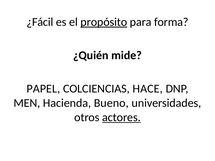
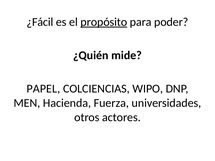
forma: forma -> poder (171, 22)
HACE: HACE -> WIPO (148, 89)
Bueno: Bueno -> Fuerza (111, 103)
actores underline: present -> none (121, 118)
